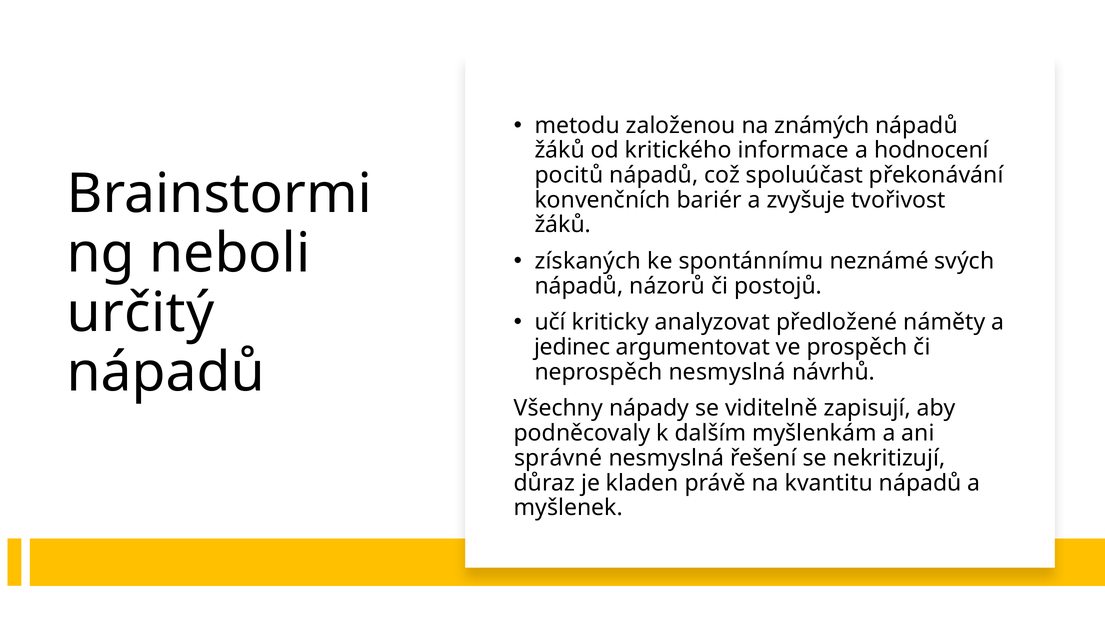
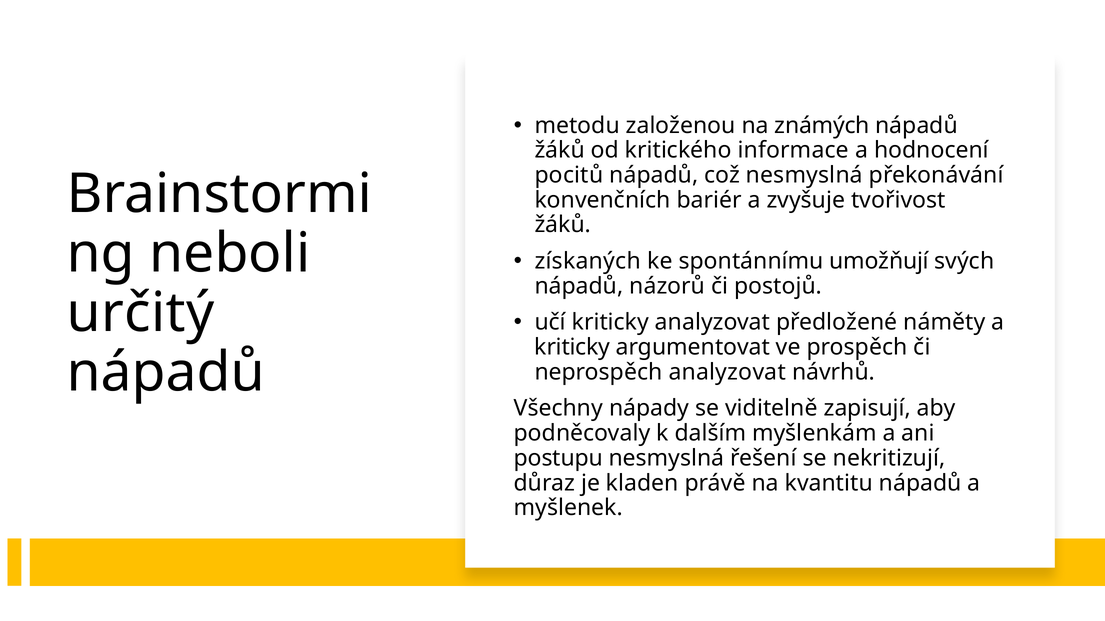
což spoluúčast: spoluúčast -> nesmyslná (804, 175)
neznámé: neznámé -> umožňují (879, 261)
jedinec: jedinec -> kriticky (572, 348)
neprospěch nesmyslná: nesmyslná -> analyzovat (727, 372)
správné: správné -> postupu (558, 458)
